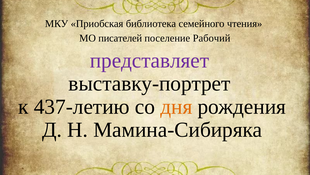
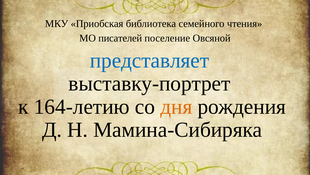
Рабочий: Рабочий -> Овсяной (212, 38)
представляет colour: purple -> blue (149, 60)
437-летию: 437-летию -> 164-летию (82, 106)
